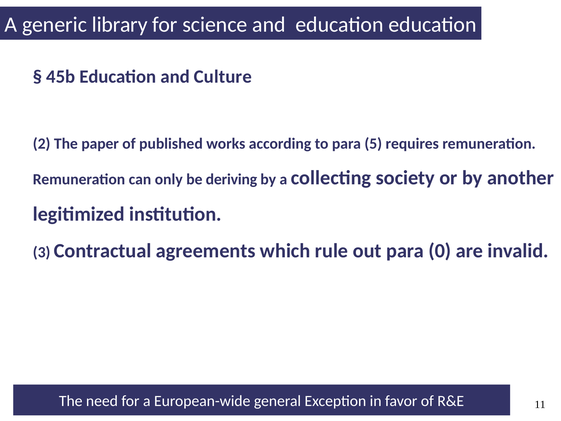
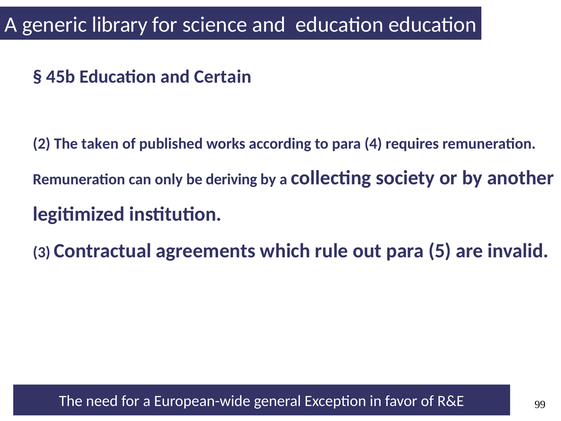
Culture: Culture -> Certain (223, 77)
paper: paper -> taken (100, 144)
5: 5 -> 4 (373, 144)
0: 0 -> 5 (440, 251)
11: 11 -> 99 (540, 404)
